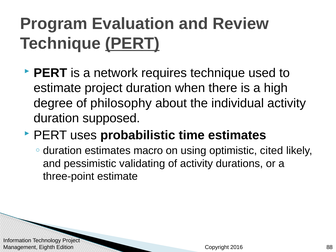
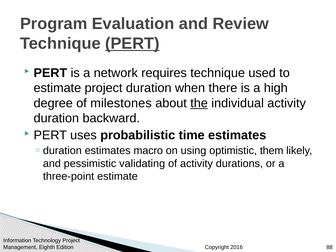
philosophy: philosophy -> milestones (121, 103)
the underline: none -> present (199, 103)
supposed: supposed -> backward (111, 118)
cited: cited -> them (272, 151)
